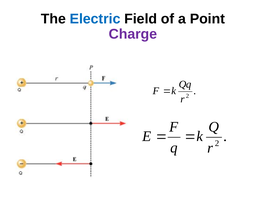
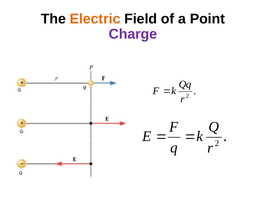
Electric colour: blue -> orange (95, 19)
